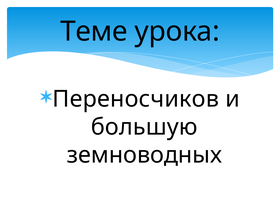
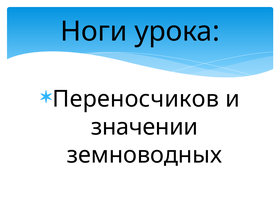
Теме: Теме -> Ноги (94, 31)
большую: большую -> значении (144, 127)
